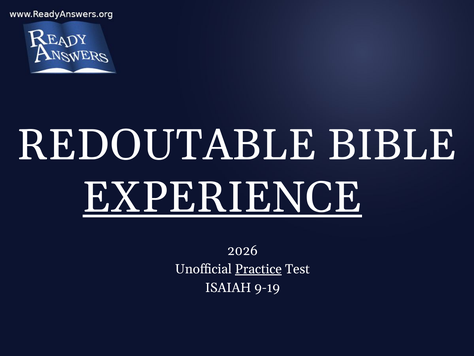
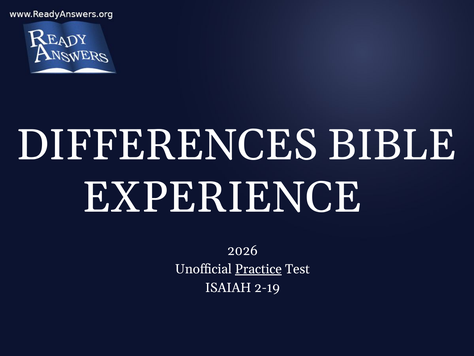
REDOUTABLE: REDOUTABLE -> DIFFERENCES (167, 145)
EXPERIENCE underline: present -> none (222, 197)
9-19: 9-19 -> 2-19 (267, 287)
